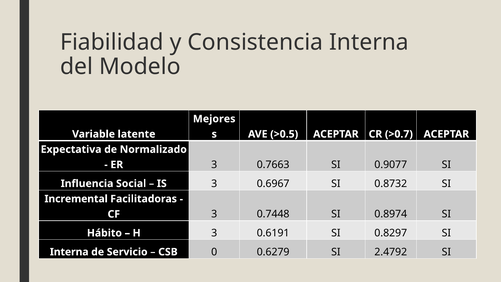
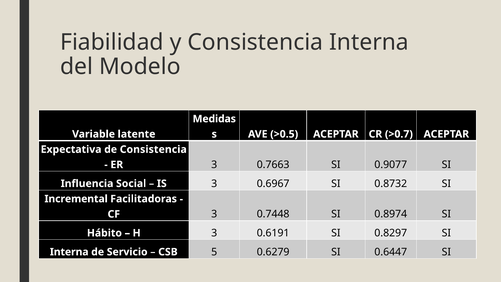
Mejores: Mejores -> Medidas (214, 119)
de Normalizado: Normalizado -> Consistencia (153, 149)
0: 0 -> 5 (214, 252)
2.4792: 2.4792 -> 0.6447 (391, 252)
